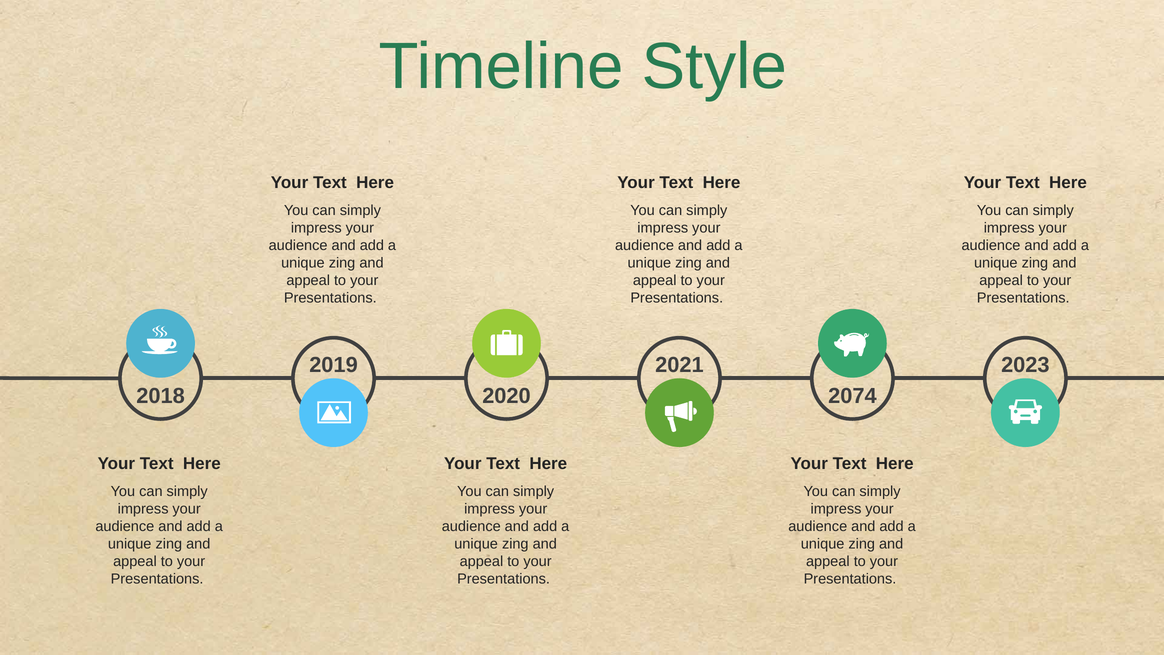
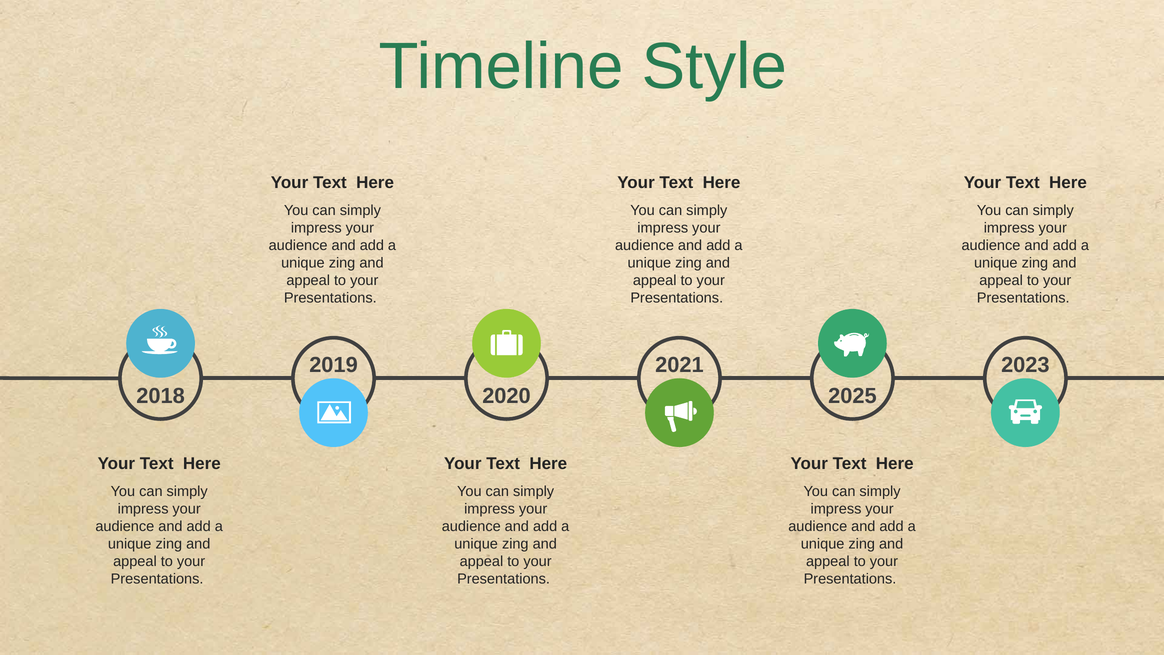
2074: 2074 -> 2025 (852, 396)
